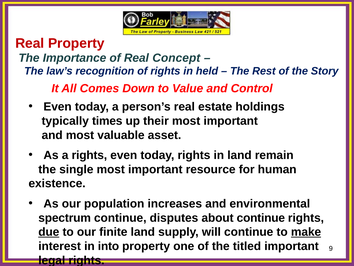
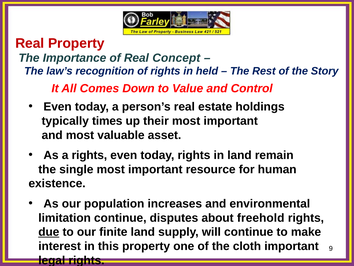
spectrum: spectrum -> limitation (65, 217)
about continue: continue -> freehold (261, 217)
make underline: present -> none (306, 232)
into: into -> this (108, 246)
titled: titled -> cloth (247, 246)
